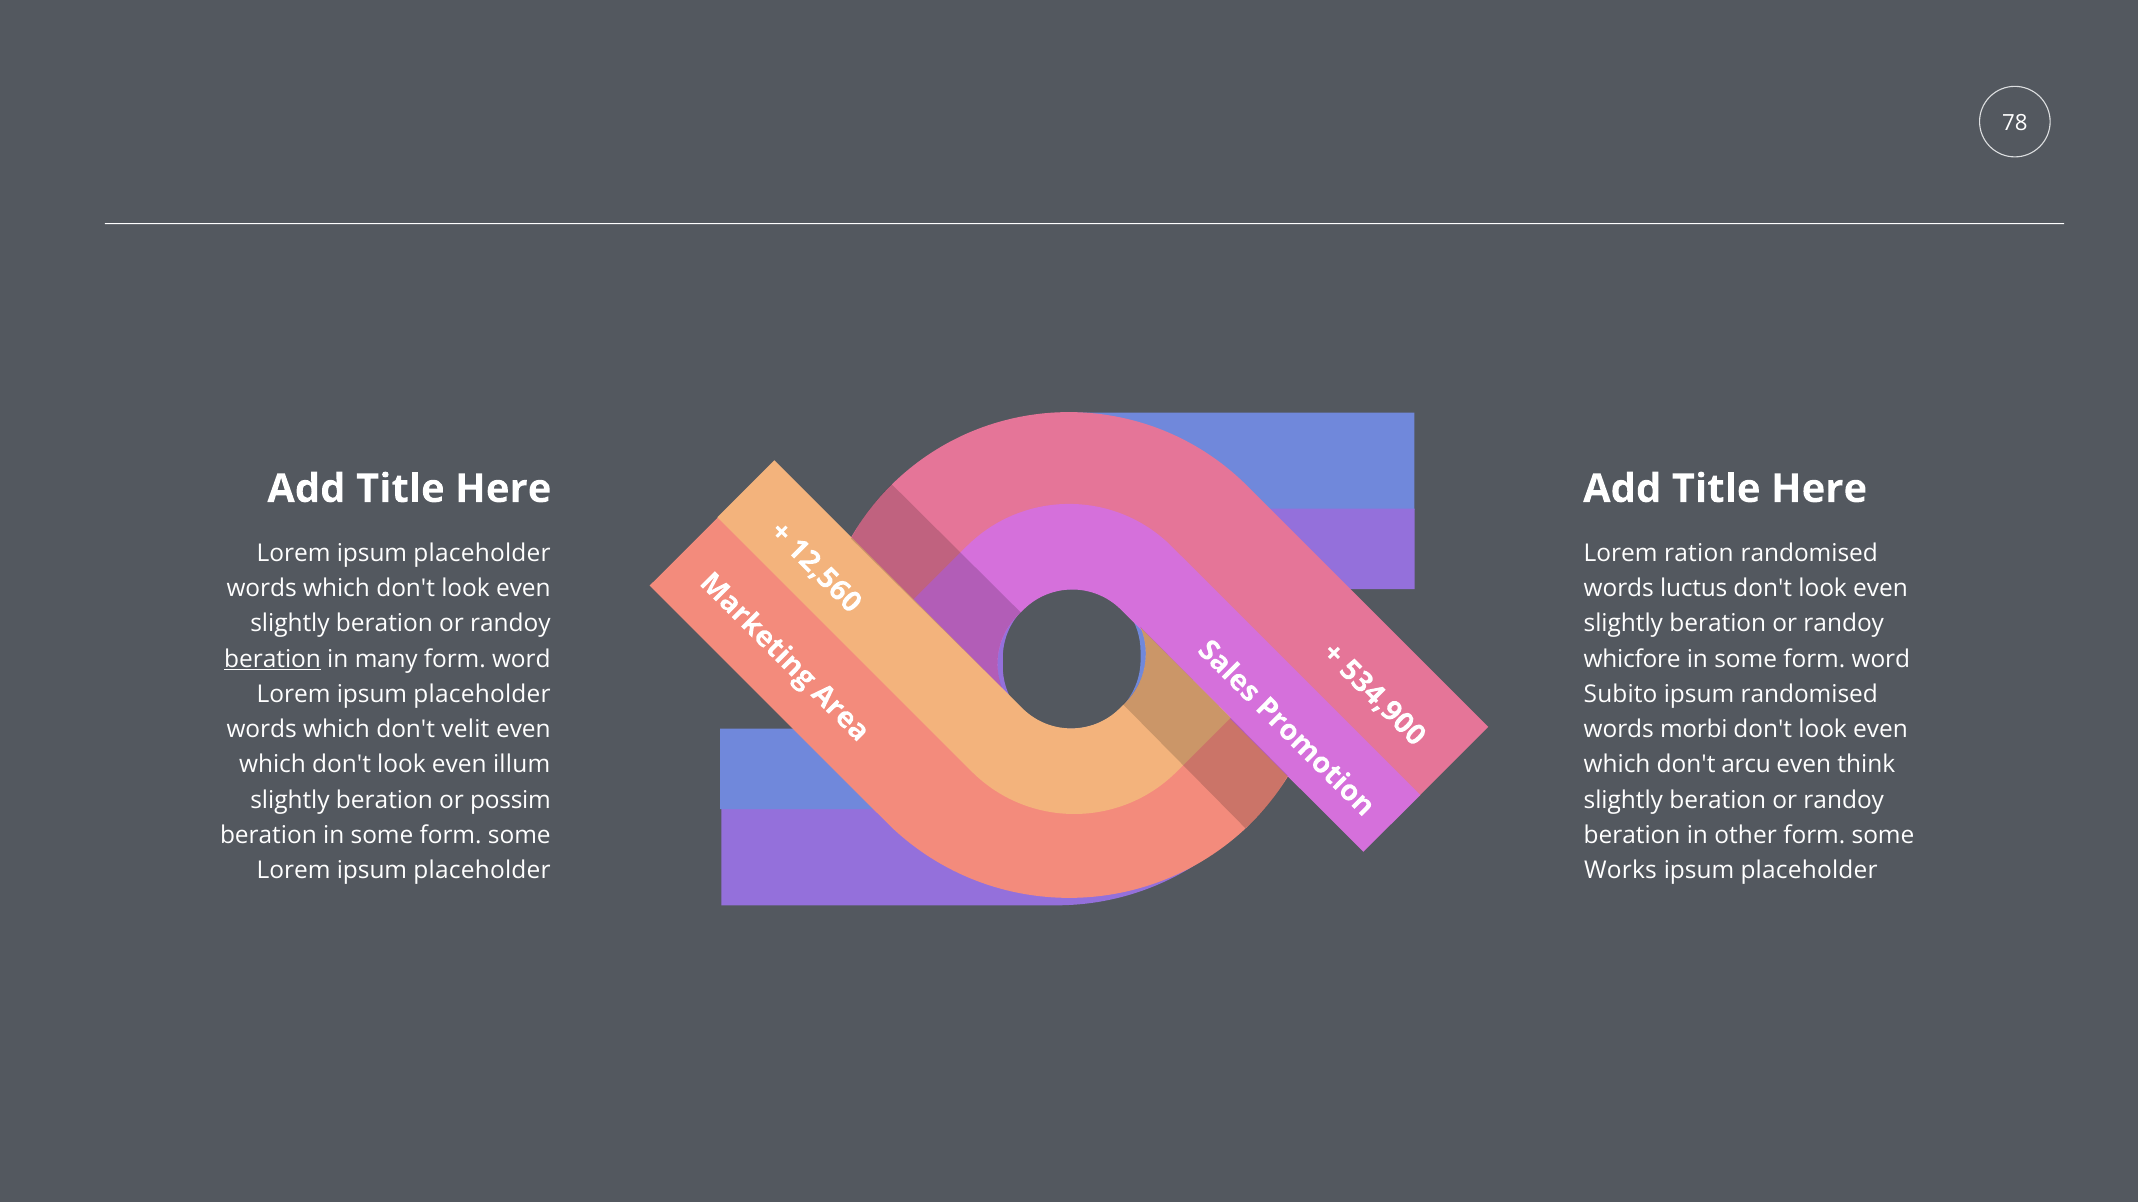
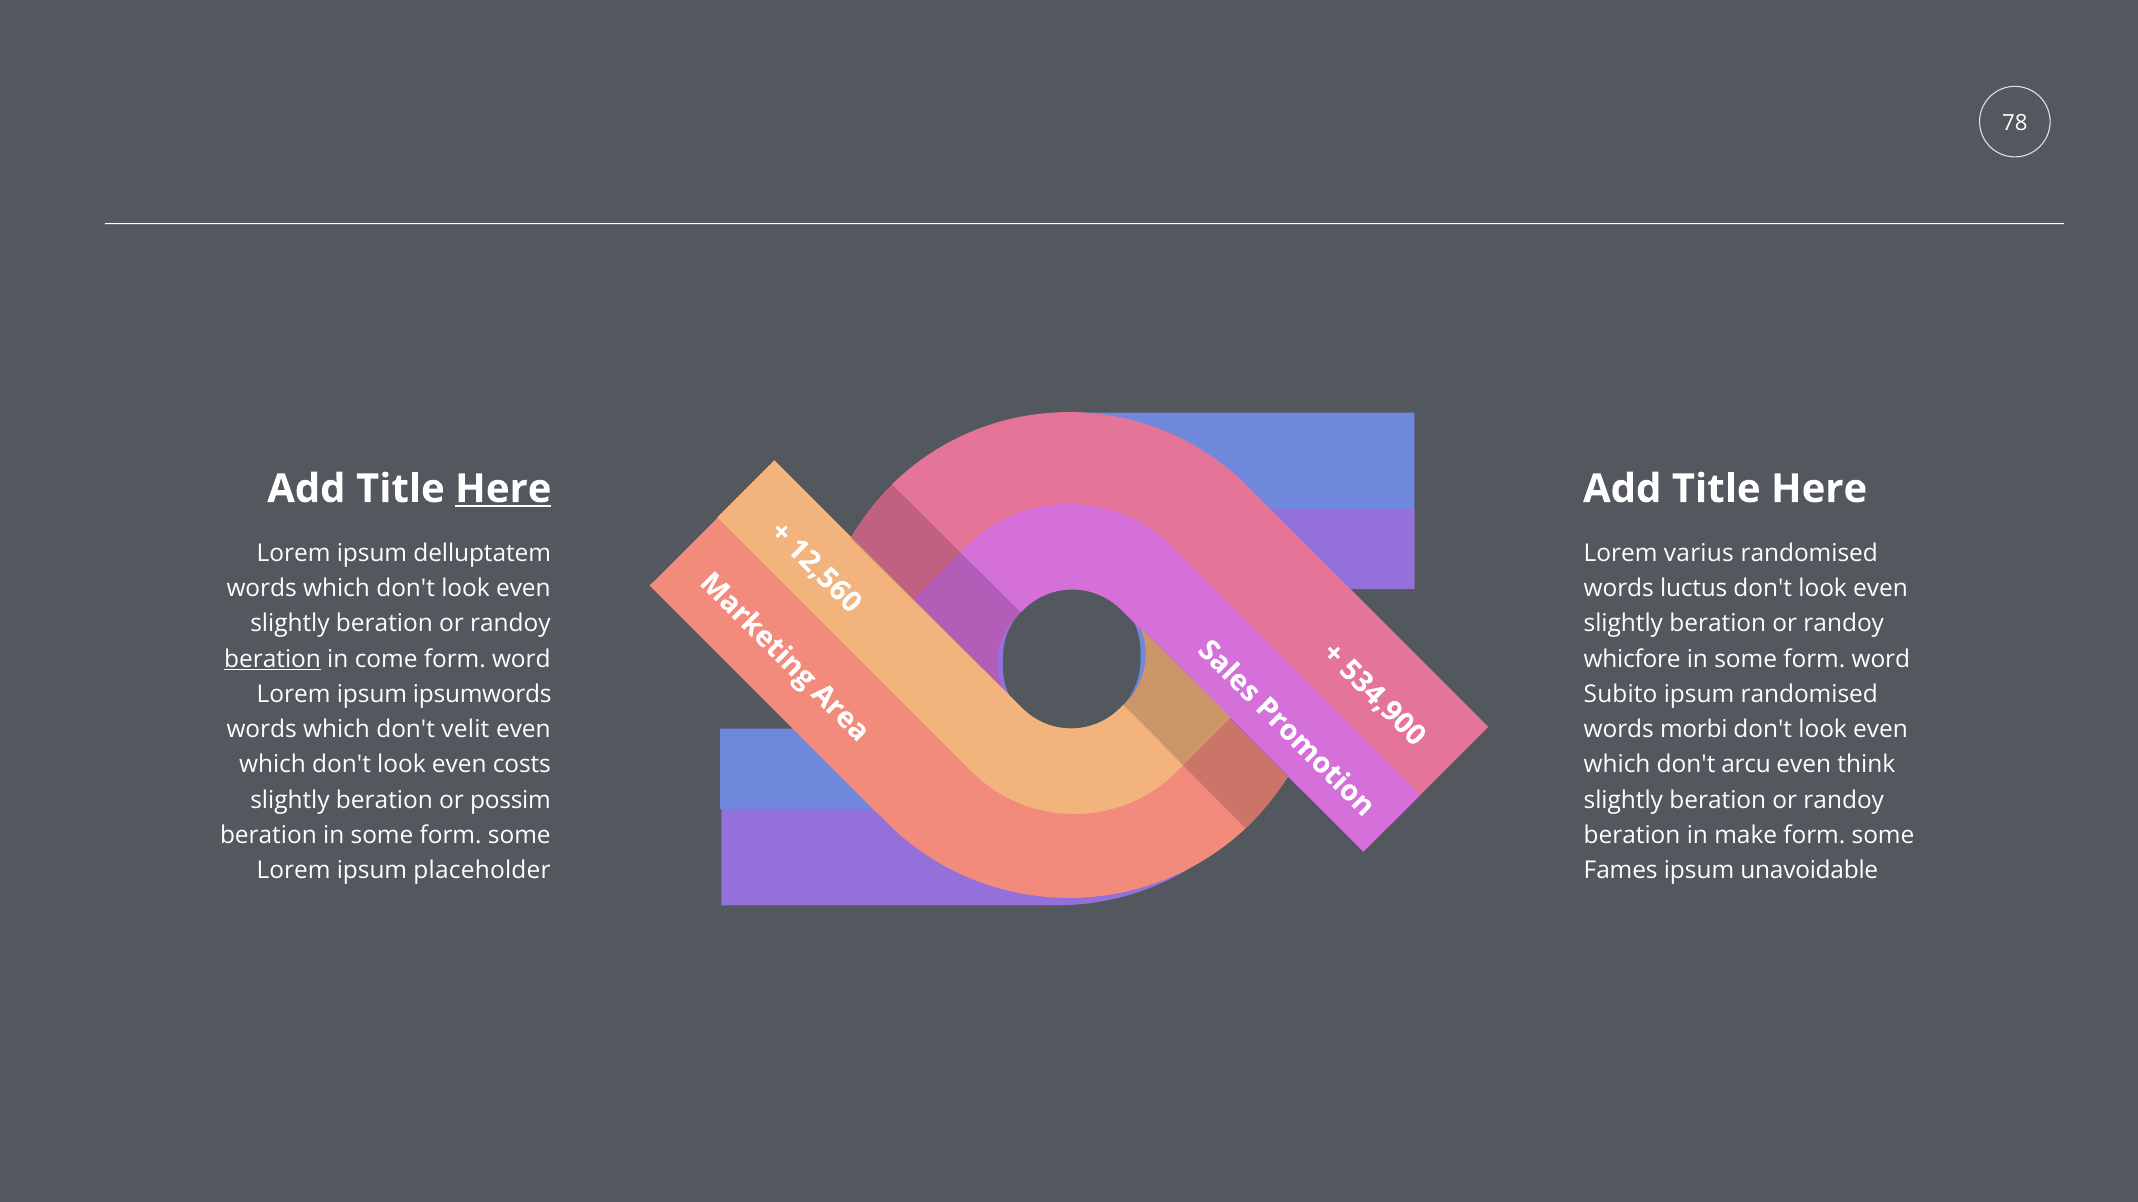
Here underline: none -> present (503, 489)
placeholder: placeholder -> delluptatem (482, 554)
ration: ration -> varius (1699, 554)
many: many -> come (386, 659)
placeholder: placeholder -> ipsumwords (482, 695)
illum: illum -> costs (522, 765)
other: other -> make (1746, 836)
Works: Works -> Fames (1621, 871)
placeholder: placeholder -> unavoidable (1809, 871)
